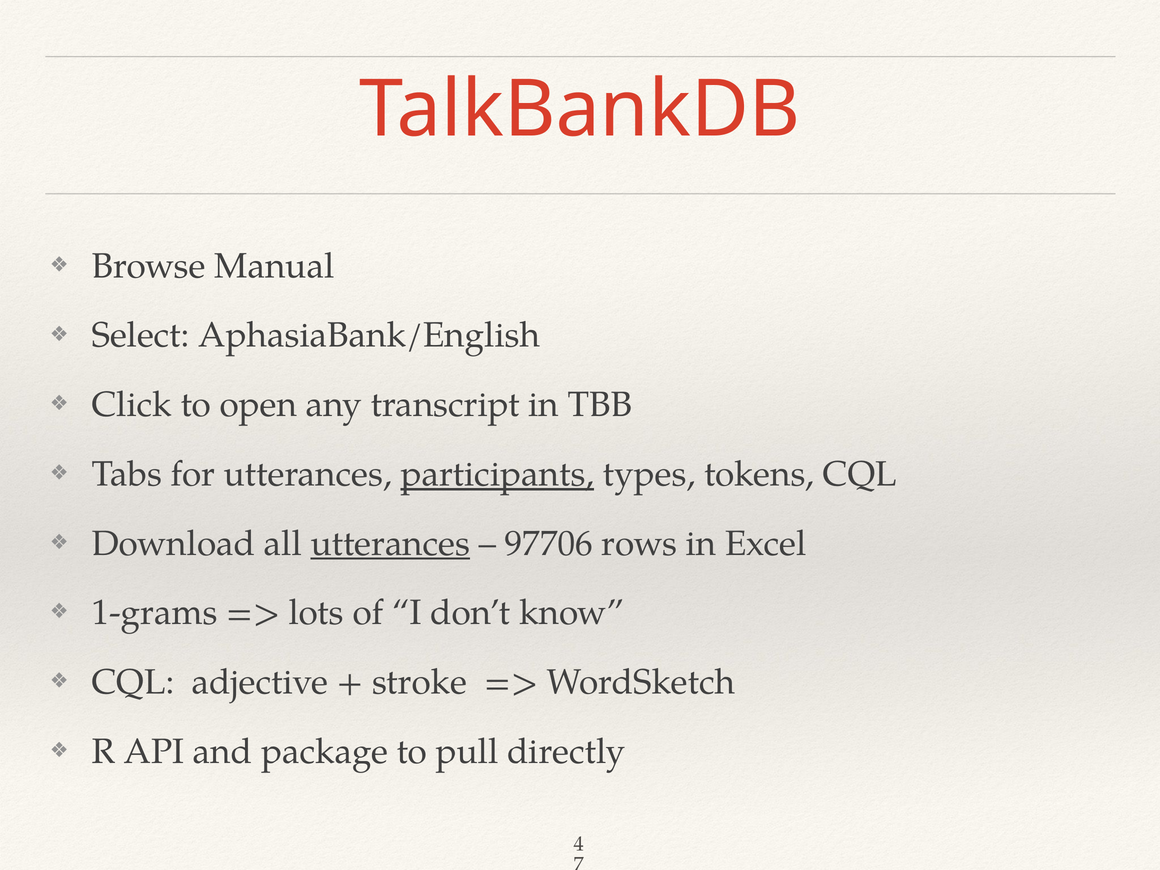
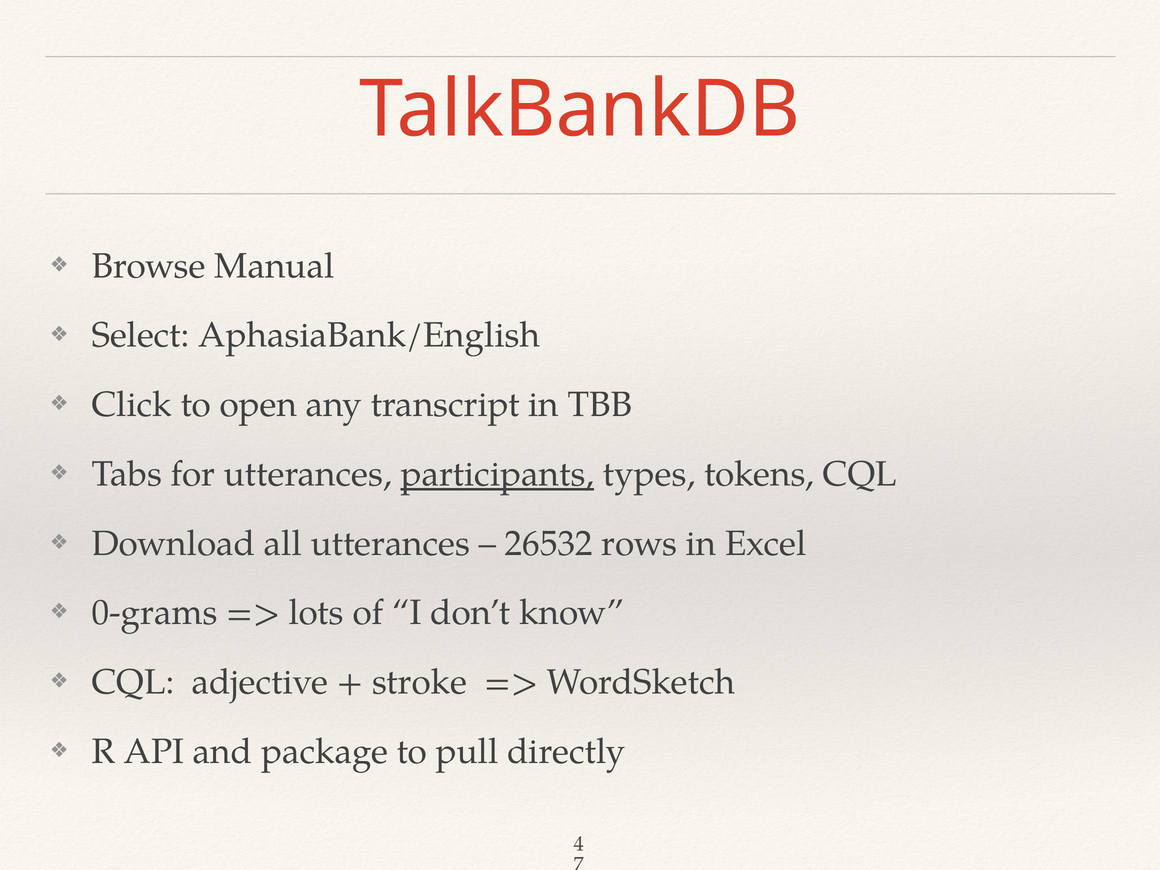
utterances underline: present -> none (390, 543)
97706: 97706 -> 26532 (549, 543)
1-grams: 1-grams -> 0-grams (155, 613)
